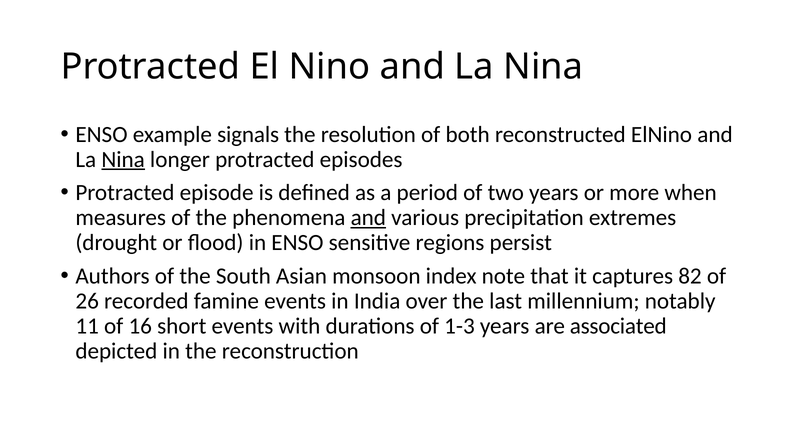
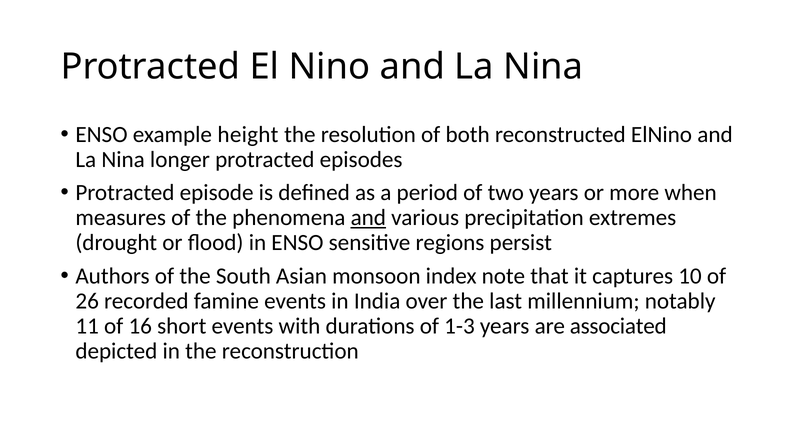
signals: signals -> height (248, 134)
Nina underline: present -> none (123, 159)
82: 82 -> 10 (690, 276)
